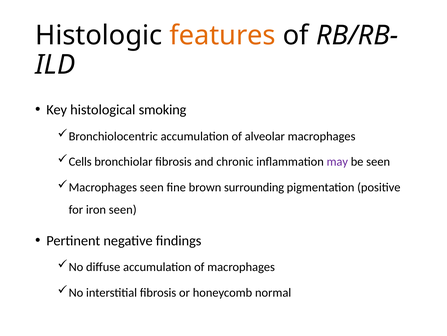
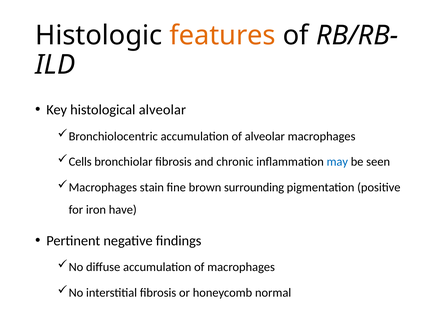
histological smoking: smoking -> alveolar (162, 110)
may colour: purple -> blue (337, 161)
Macrophages seen: seen -> stain (152, 187)
iron seen: seen -> have (123, 209)
